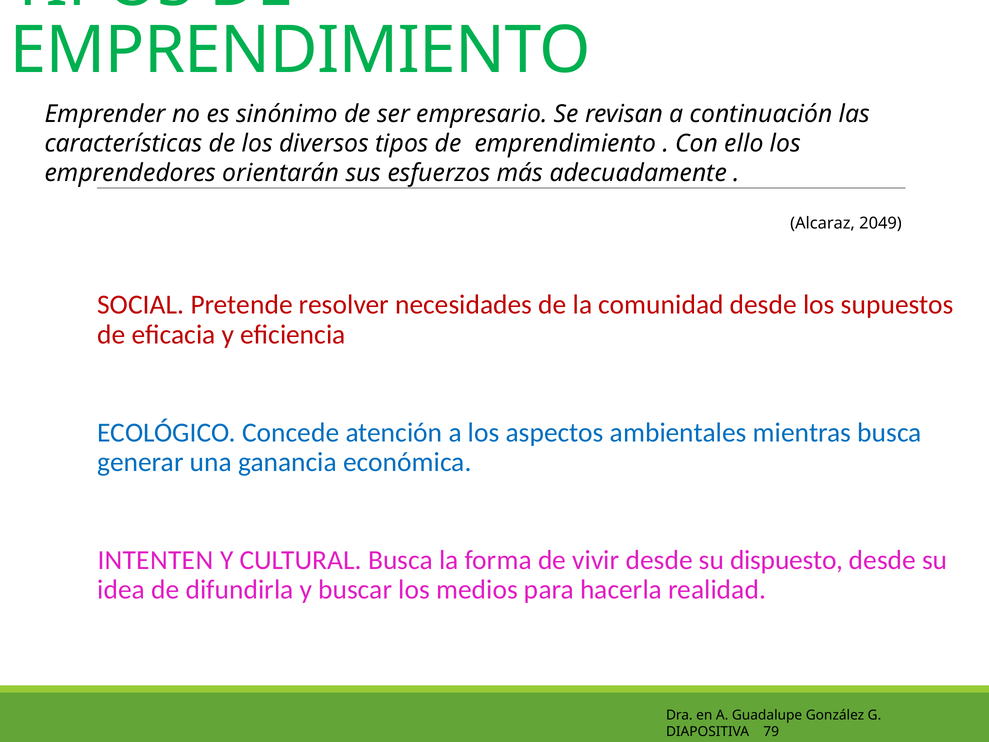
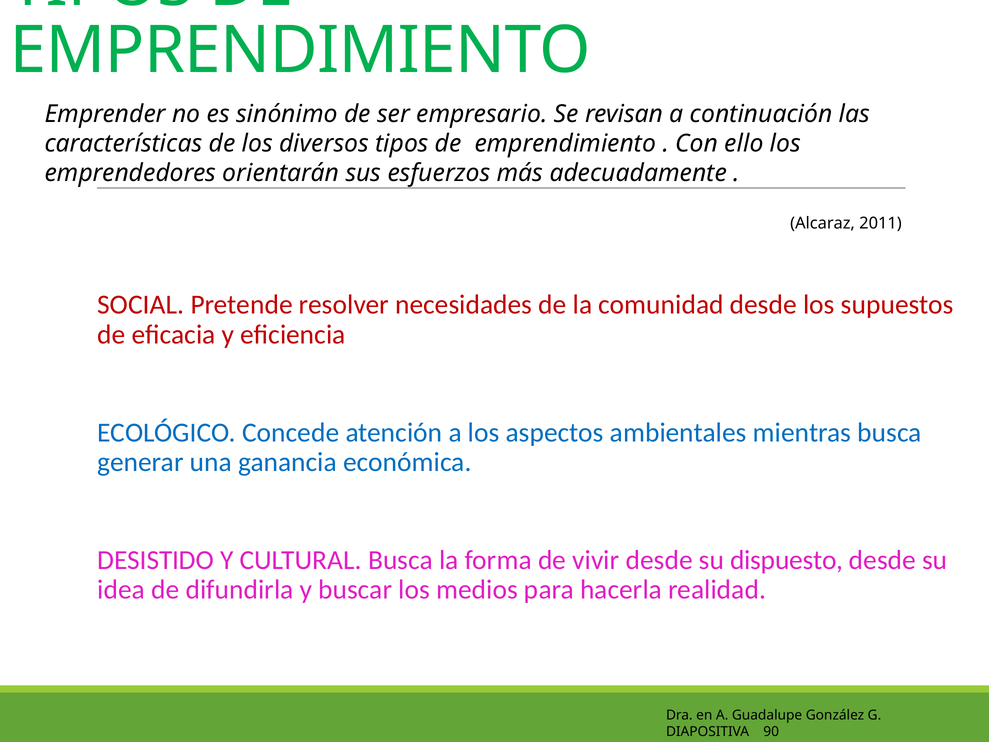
2049: 2049 -> 2011 (880, 223)
INTENTEN: INTENTEN -> DESISTIDO (156, 560)
79: 79 -> 90 (771, 732)
